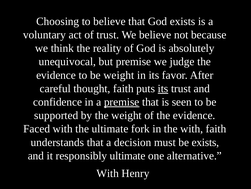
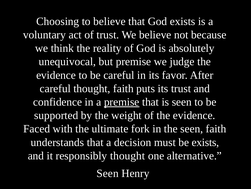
be weight: weight -> careful (119, 75)
its underline: present -> none (163, 88)
the with: with -> seen (192, 128)
responsibly ultimate: ultimate -> thought (128, 155)
With: With -> Seen (108, 173)
